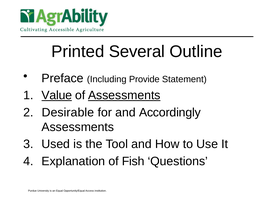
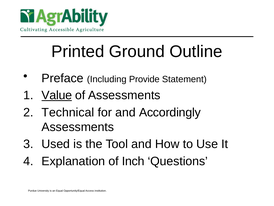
Several: Several -> Ground (137, 51)
Assessments underline: present -> none (124, 95)
Desirable: Desirable -> Technical (68, 112)
Fish: Fish -> Inch (133, 161)
